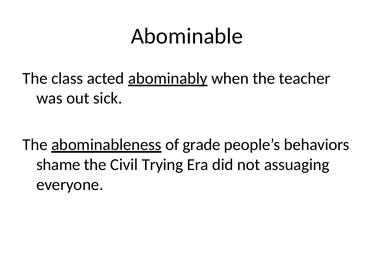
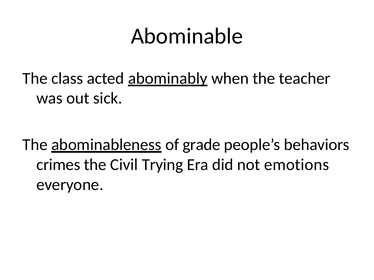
shame: shame -> crimes (58, 165)
assuaging: assuaging -> emotions (297, 165)
